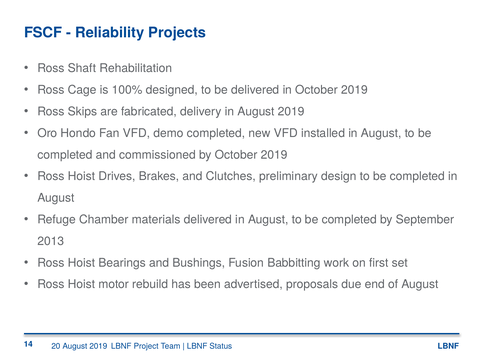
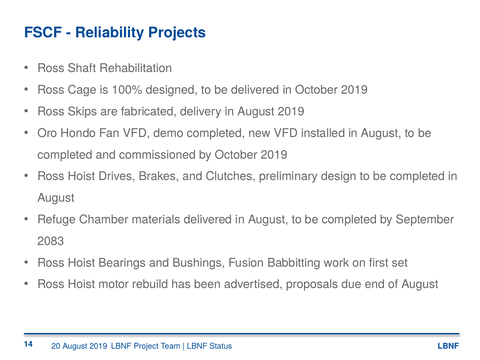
2013: 2013 -> 2083 (51, 241)
